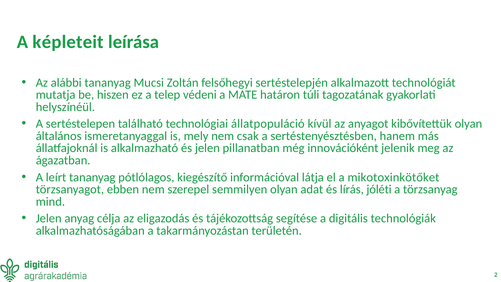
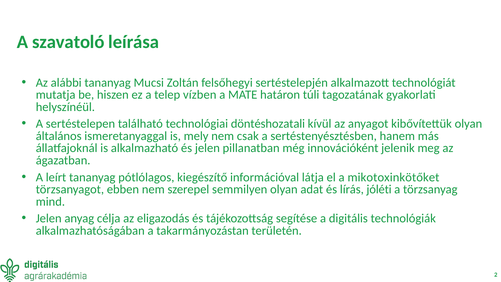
képleteit: képleteit -> szavatoló (68, 42)
védeni: védeni -> vízben (200, 95)
állatpopuláció: állatpopuláció -> döntéshozatali (268, 124)
